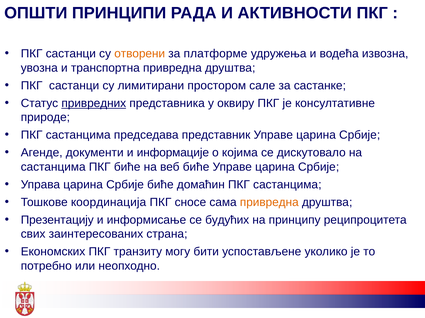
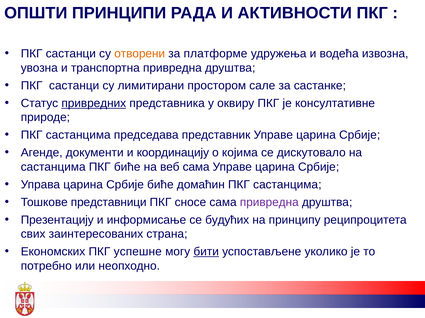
информације: информације -> координацију (173, 153)
веб биће: биће -> сама (196, 167)
координација: координација -> представници (109, 203)
привредна colour: orange -> purple (269, 203)
транзиту: транзиту -> успешне (138, 252)
бити underline: none -> present (206, 252)
